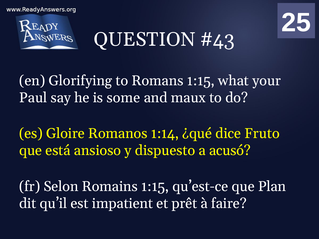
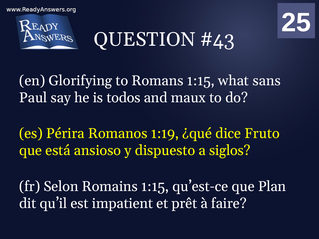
your: your -> sans (267, 81)
some: some -> todos (124, 98)
Gloire: Gloire -> Périra (65, 134)
1:14: 1:14 -> 1:19 (165, 134)
acusó: acusó -> siglos (230, 151)
